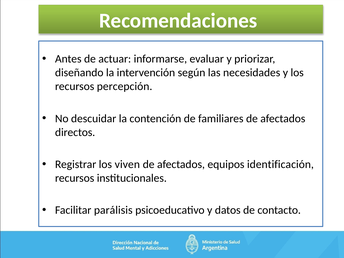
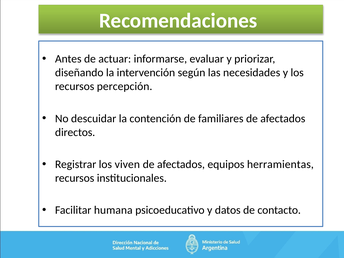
identificación: identificación -> herramientas (280, 164)
parálisis: parálisis -> humana (113, 210)
